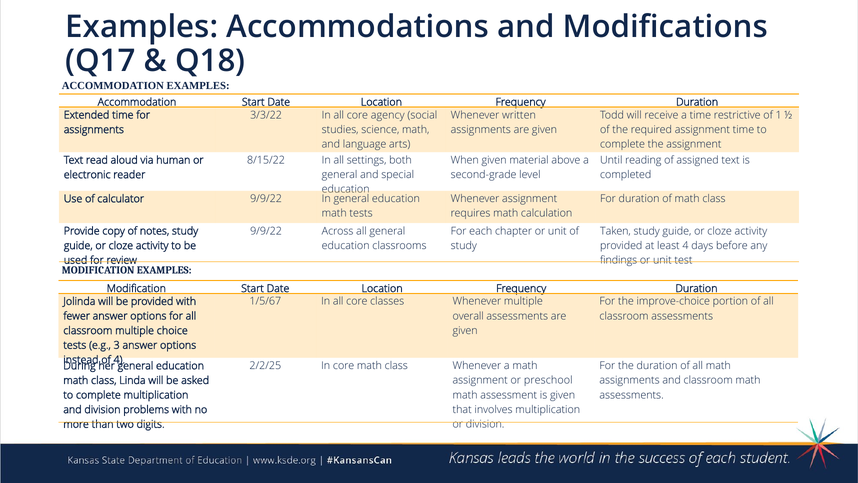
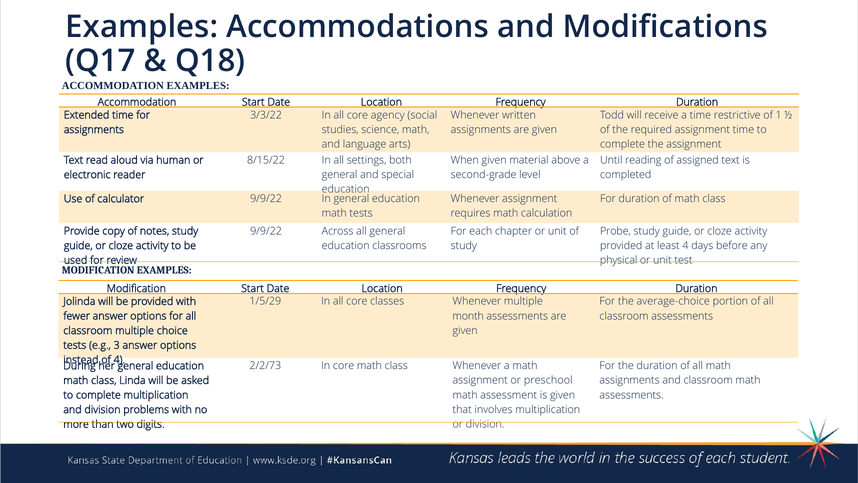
Taken: Taken -> Probe (615, 231)
findings: findings -> physical (619, 260)
1/5/67: 1/5/67 -> 1/5/29 (265, 301)
improve-choice: improve-choice -> average-choice (673, 301)
overall: overall -> month (468, 316)
2/2/25: 2/2/25 -> 2/2/73 (265, 366)
